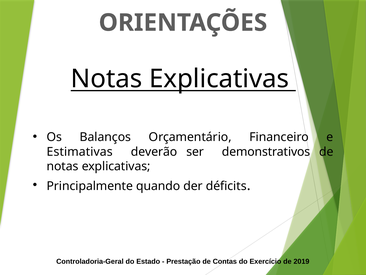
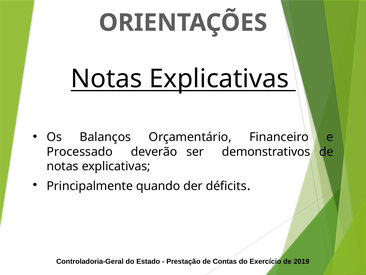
Estimativas: Estimativas -> Processado (80, 152)
